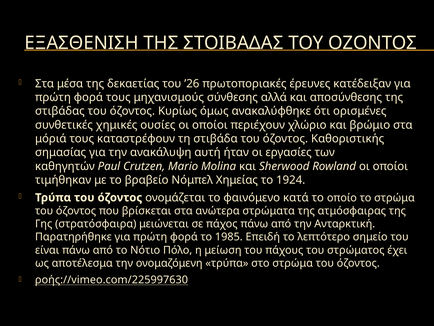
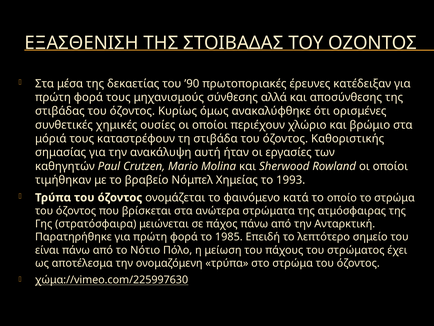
’26: ’26 -> ’90 (192, 84)
1924: 1924 -> 1993 (291, 180)
ροής://vimeo.com/225997630: ροής://vimeo.com/225997630 -> χώμα://vimeo.com/225997630 (112, 280)
